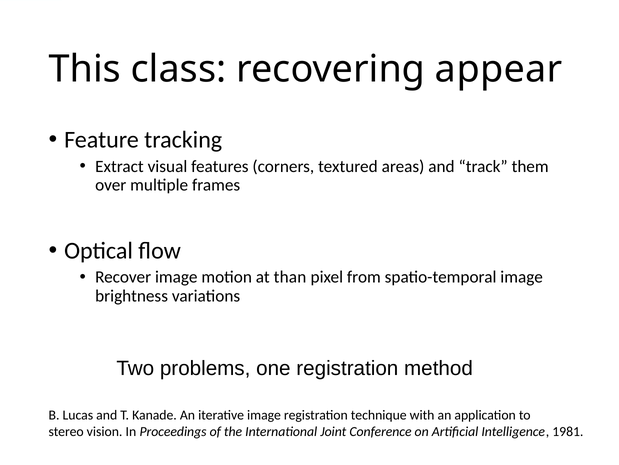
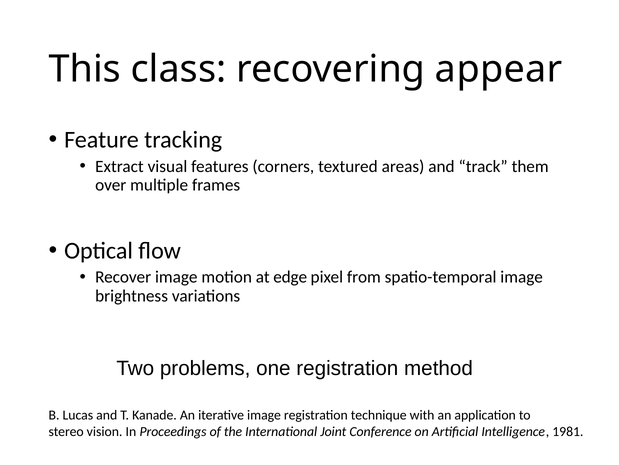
than: than -> edge (290, 277)
